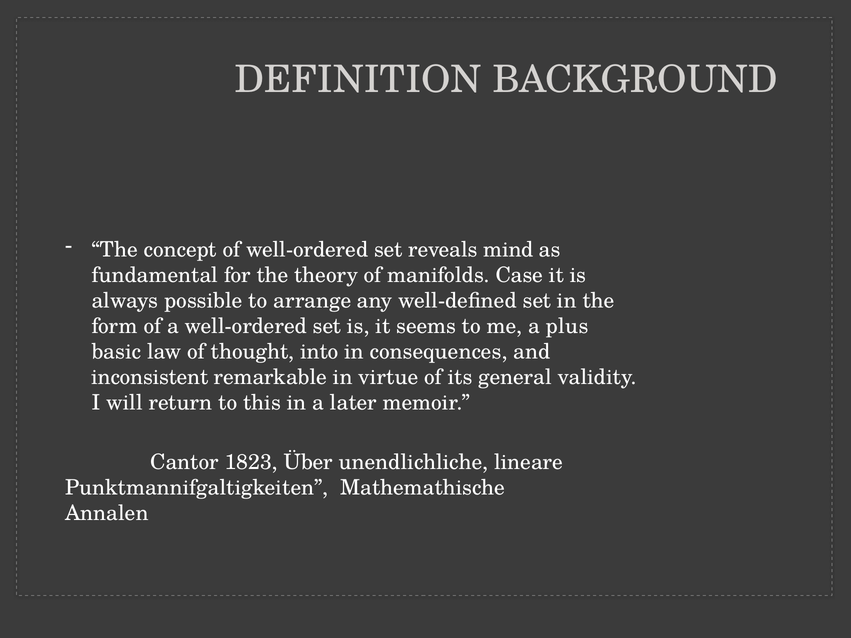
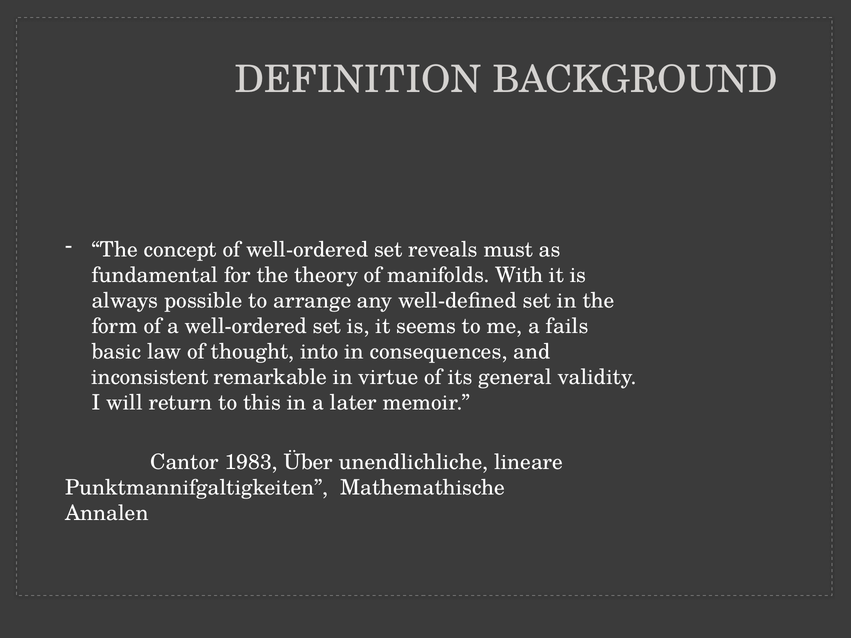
mind: mind -> must (508, 250)
Case: Case -> With (519, 275)
plus: plus -> fails (567, 326)
1823: 1823 -> 1983 (251, 462)
